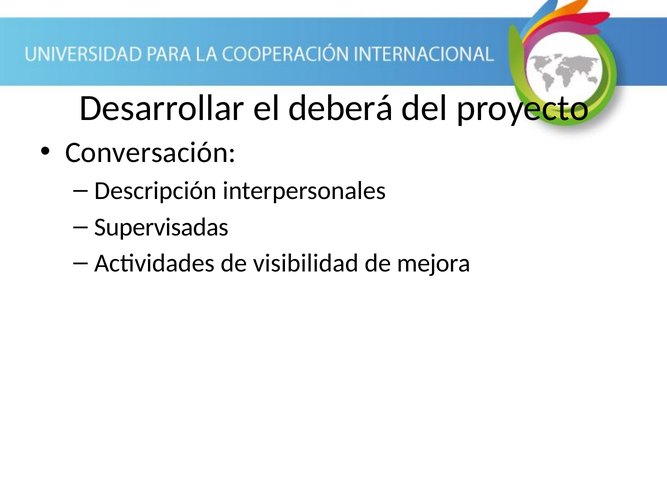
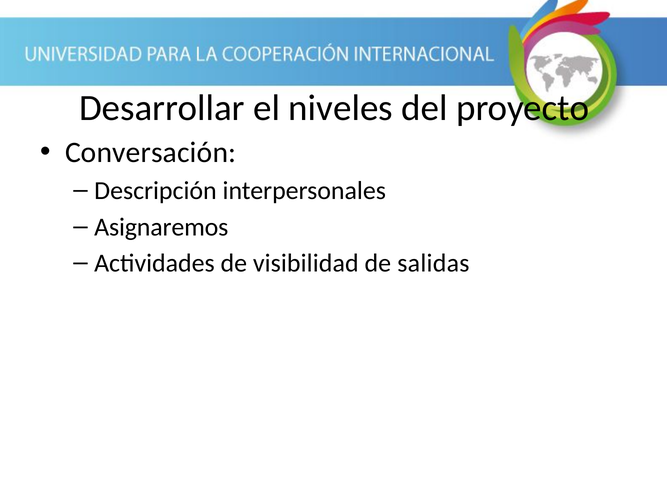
deberá: deberá -> niveles (341, 108)
Supervisadas: Supervisadas -> Asignaremos (161, 227)
mejora: mejora -> salidas (433, 263)
